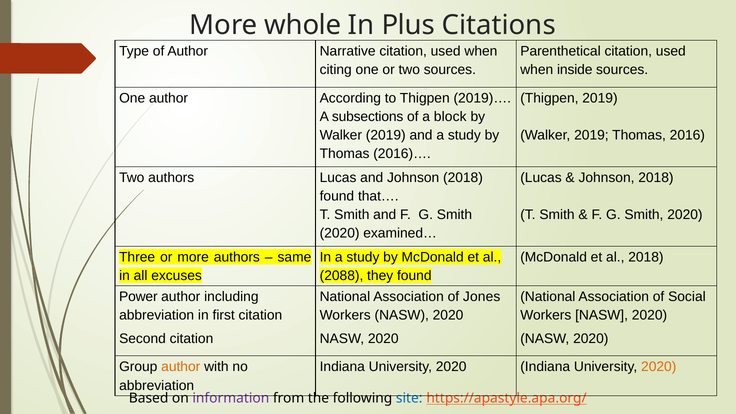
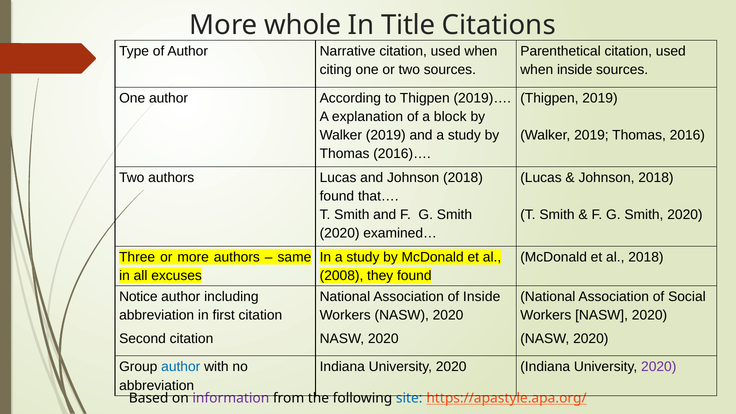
Plus: Plus -> Title (408, 25)
subsections: subsections -> explanation (368, 117)
2088: 2088 -> 2008 (342, 276)
Power: Power -> Notice (138, 297)
of Jones: Jones -> Inside (482, 297)
author colour: orange -> blue (181, 367)
2020 colour: orange -> purple (659, 367)
